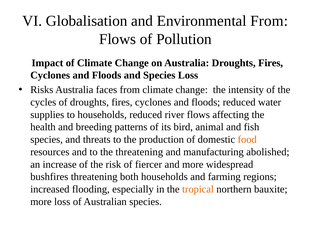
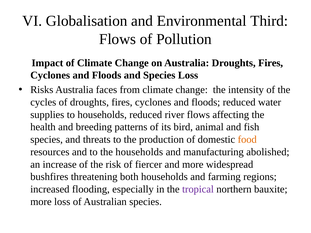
Environmental From: From -> Third (269, 21)
the threatening: threatening -> households (139, 152)
tropical colour: orange -> purple (198, 189)
